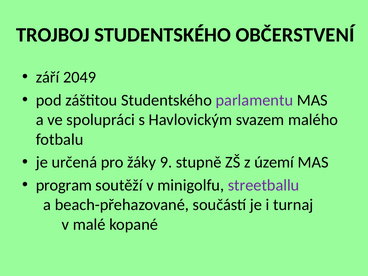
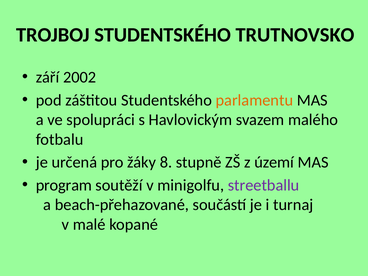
OBČERSTVENÍ: OBČERSTVENÍ -> TRUTNOVSKO (295, 35)
2049: 2049 -> 2002 (80, 77)
parlamentu colour: purple -> orange (254, 100)
9: 9 -> 8 (166, 162)
